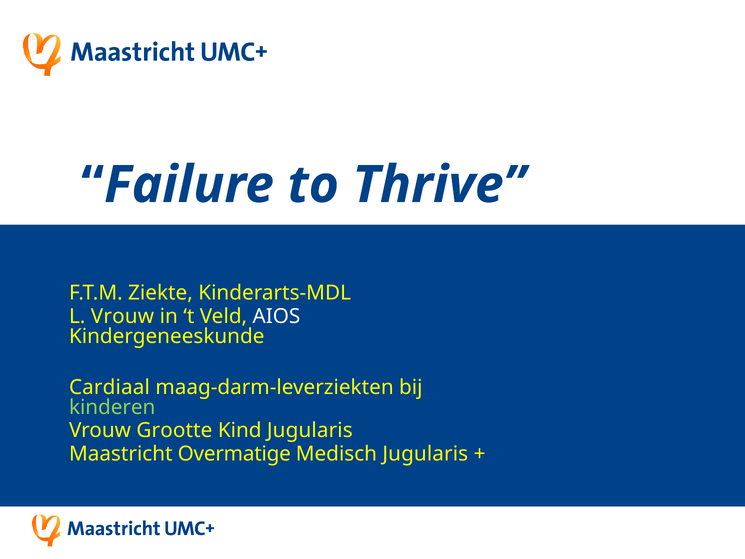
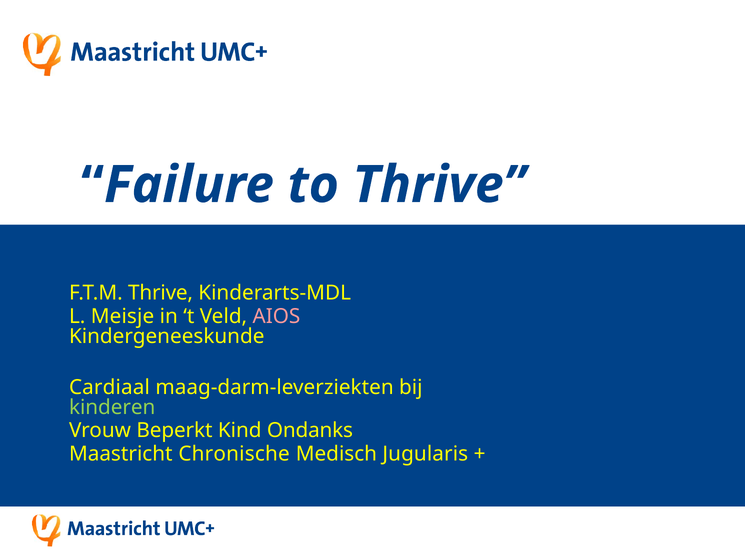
F.T.M Ziekte: Ziekte -> Thrive (161, 293)
L Vrouw: Vrouw -> Meisje (122, 316)
AIOS colour: white -> pink (276, 316)
Grootte: Grootte -> Beperkt (174, 430)
Kind Jugularis: Jugularis -> Ondanks (310, 430)
Overmatige: Overmatige -> Chronische (234, 454)
